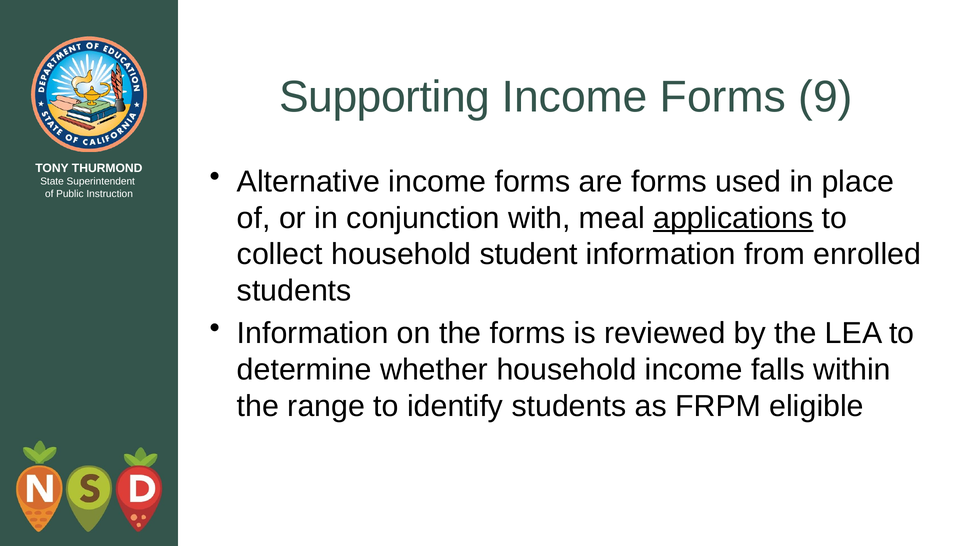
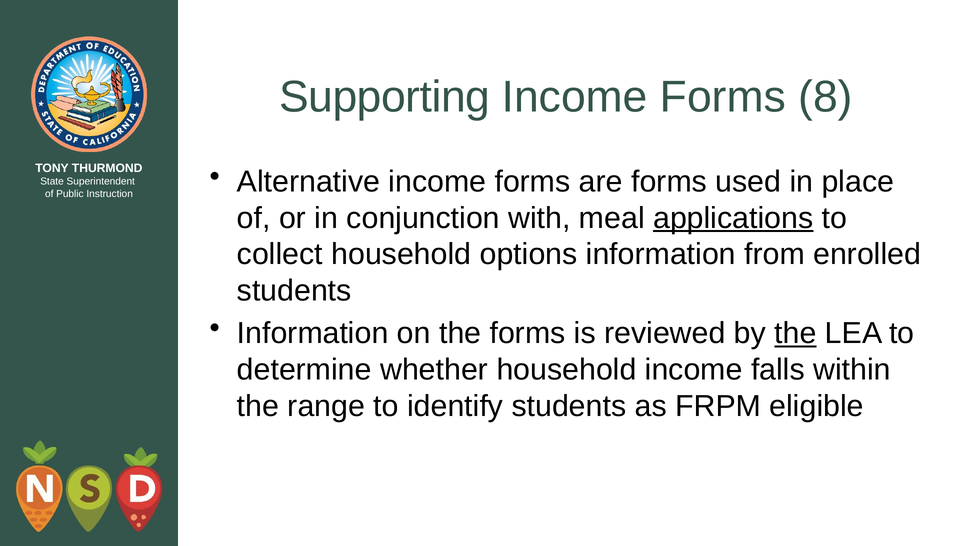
9: 9 -> 8 (826, 97)
student: student -> options (529, 255)
the underline: none -> present (795, 333)
